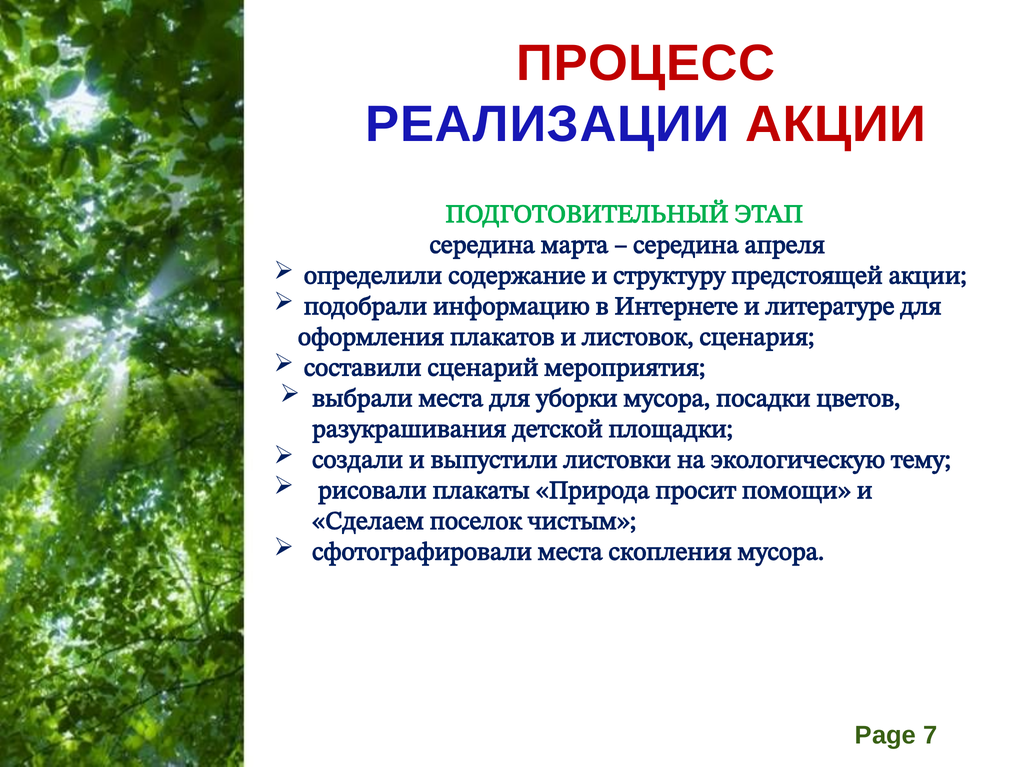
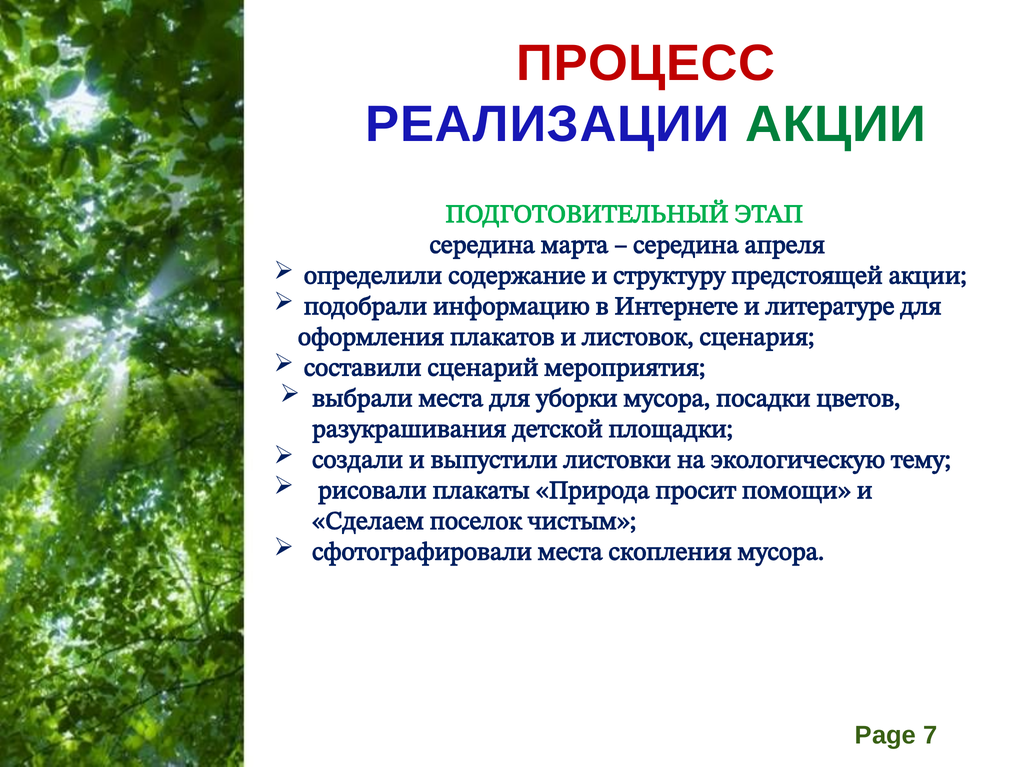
АКЦИИ colour: red -> green (836, 125)
